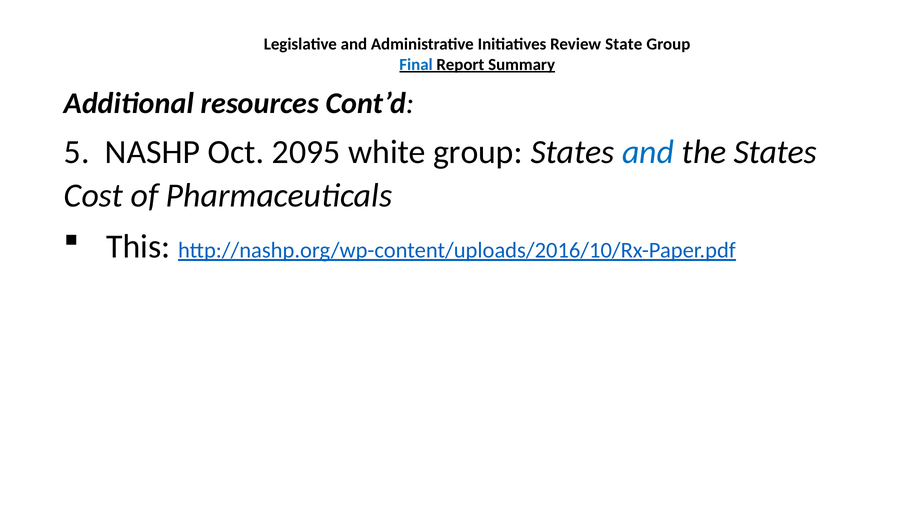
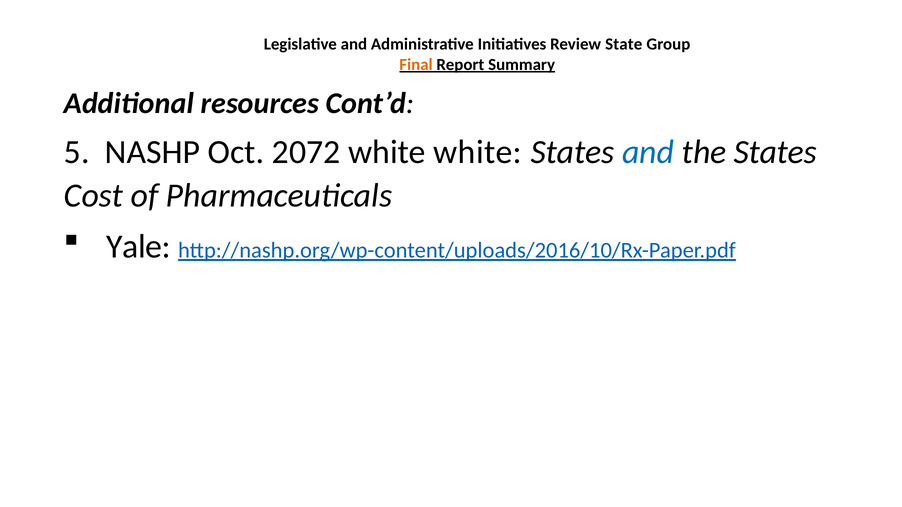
Final colour: blue -> orange (416, 65)
2095: 2095 -> 2072 (306, 152)
white group: group -> white (478, 152)
This: This -> Yale (138, 247)
